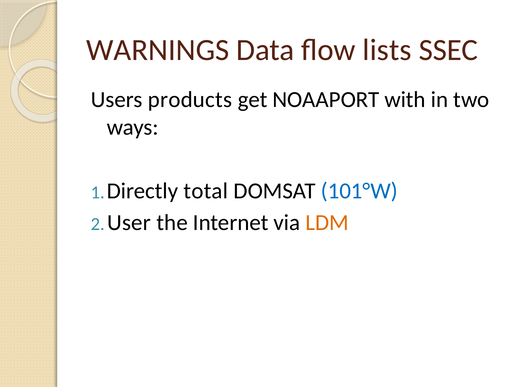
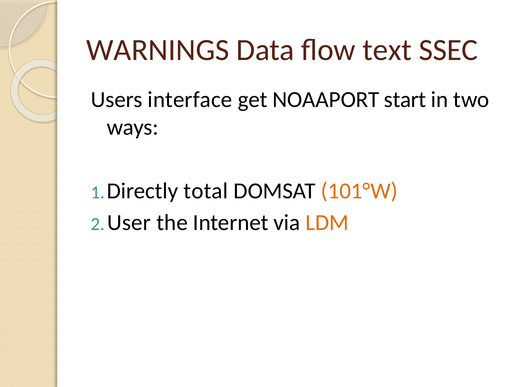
lists: lists -> text (387, 50)
products: products -> interface (190, 100)
with: with -> start (405, 100)
101°W colour: blue -> orange (359, 191)
